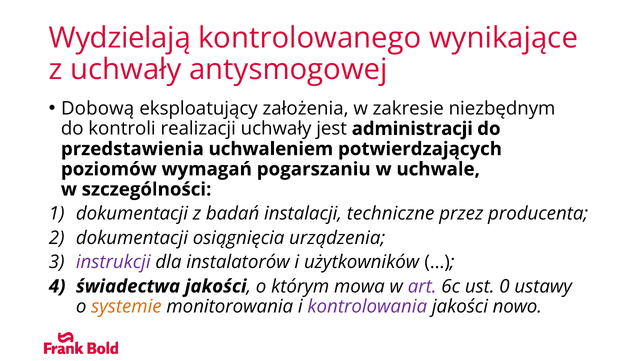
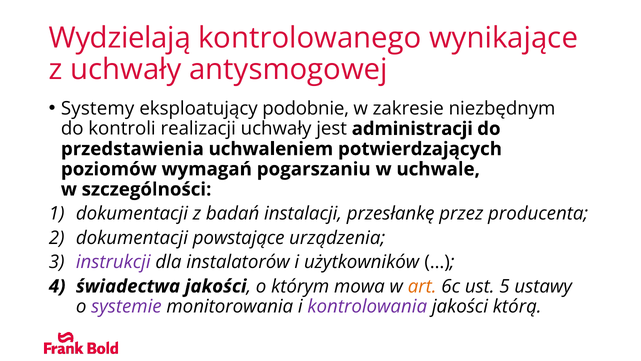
Dobową: Dobową -> Systemy (98, 108)
założenia: założenia -> podobnie (306, 108)
techniczne: techniczne -> przesłankę (391, 213)
osiągnięcia: osiągnięcia -> powstające (239, 238)
art colour: purple -> orange (422, 286)
0: 0 -> 5 (505, 286)
systemie colour: orange -> purple (126, 306)
nowo: nowo -> którą (517, 306)
